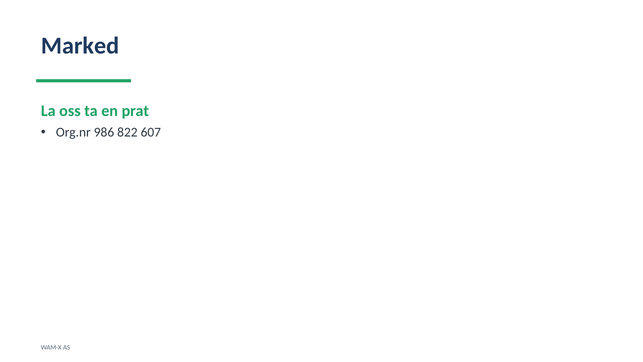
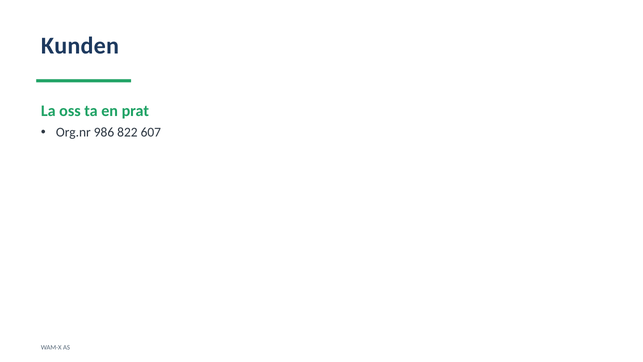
Marked: Marked -> Kunden (80, 46)
